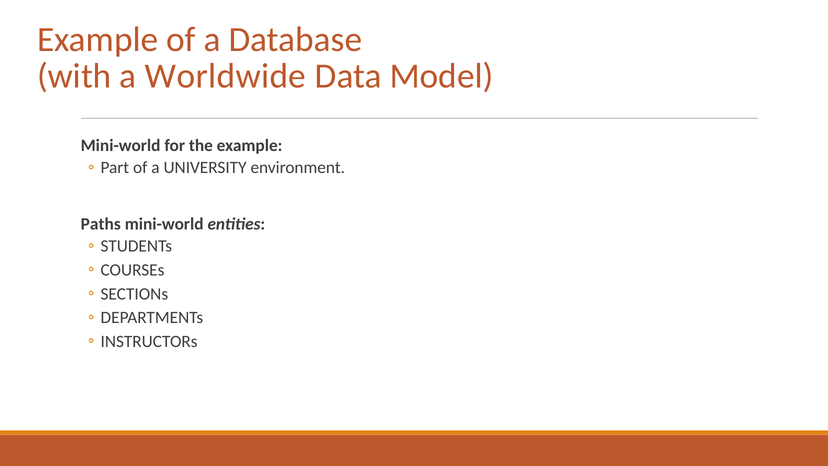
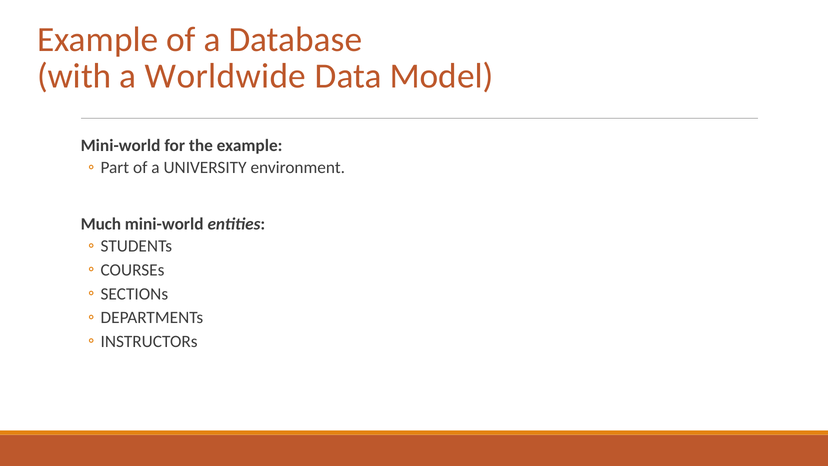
Paths: Paths -> Much (101, 224)
